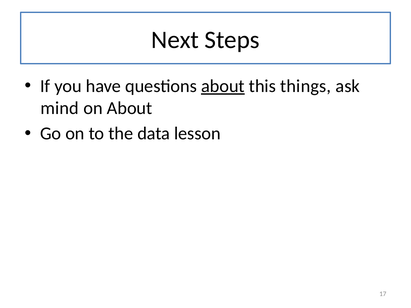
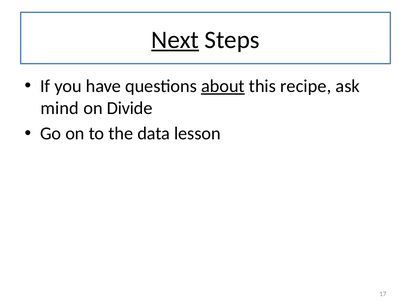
Next underline: none -> present (175, 40)
things: things -> recipe (306, 86)
on About: About -> Divide (130, 108)
